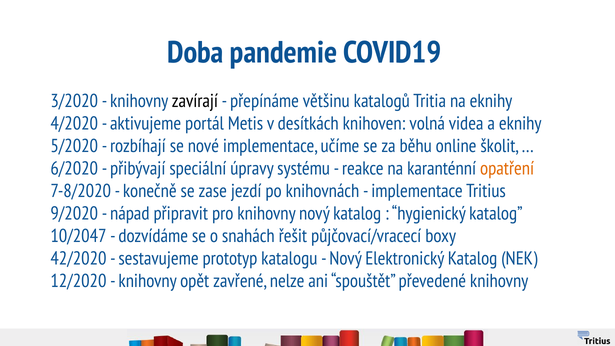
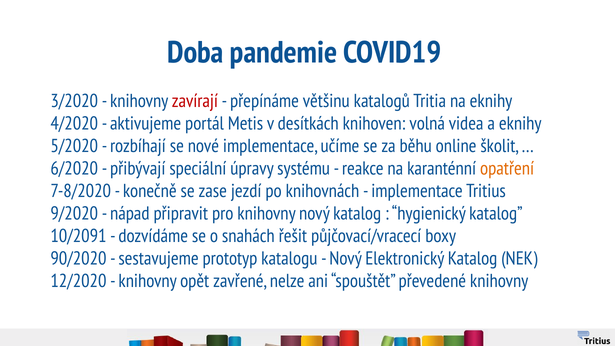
zavírají colour: black -> red (195, 101)
10/2047: 10/2047 -> 10/2091 (78, 236)
42/2020: 42/2020 -> 90/2020 (78, 259)
